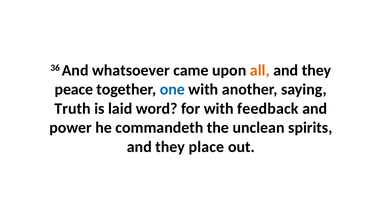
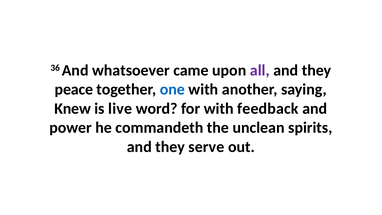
all colour: orange -> purple (260, 70)
Truth: Truth -> Knew (73, 109)
laid: laid -> live (120, 109)
place: place -> serve (206, 147)
